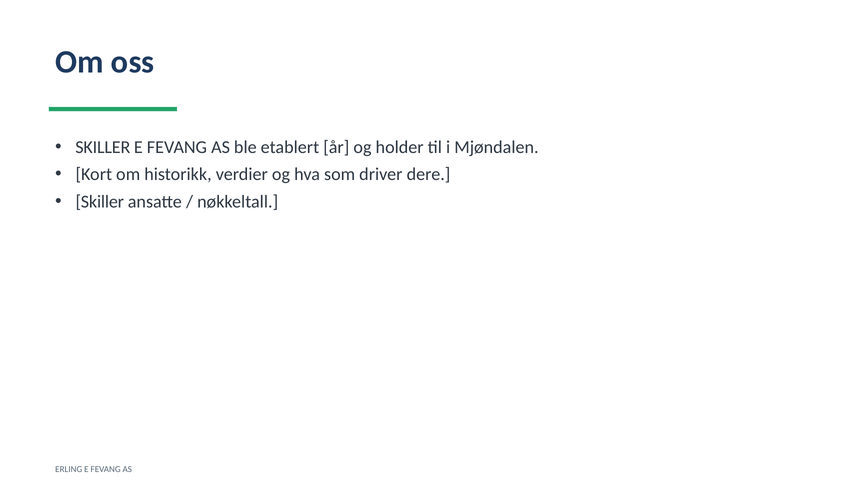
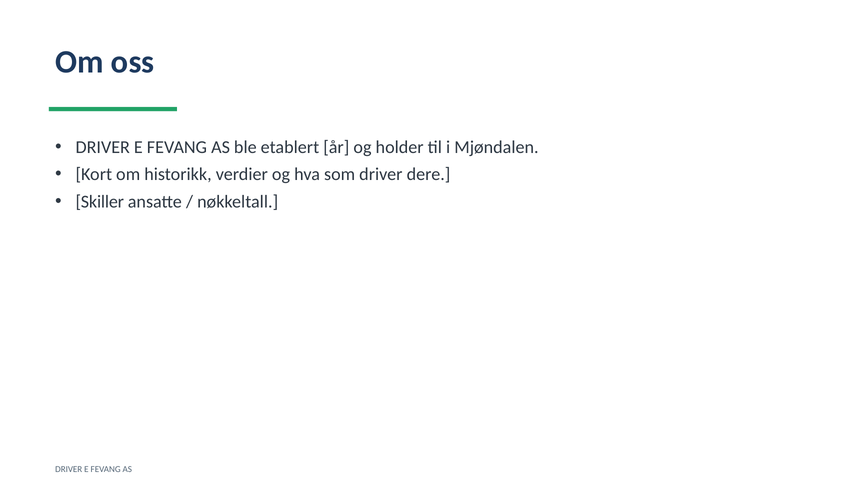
SKILLER: SKILLER -> DRIVER (103, 147)
ERLING: ERLING -> DRIVER (69, 468)
